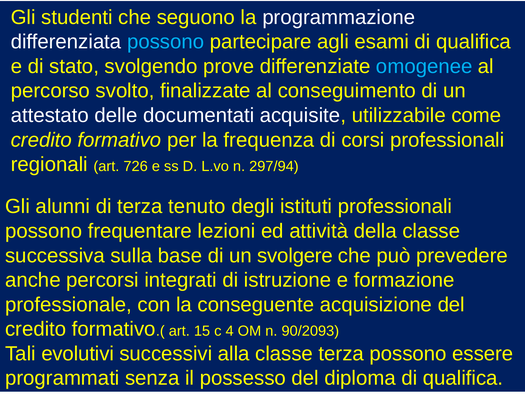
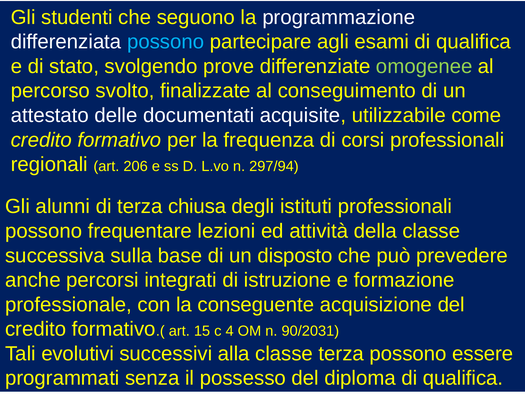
omogenee colour: light blue -> light green (424, 66)
726: 726 -> 206 (136, 166)
tenuto: tenuto -> chiusa (197, 206)
svolgere: svolgere -> disposto (295, 255)
90/2093: 90/2093 -> 90/2031 (310, 331)
